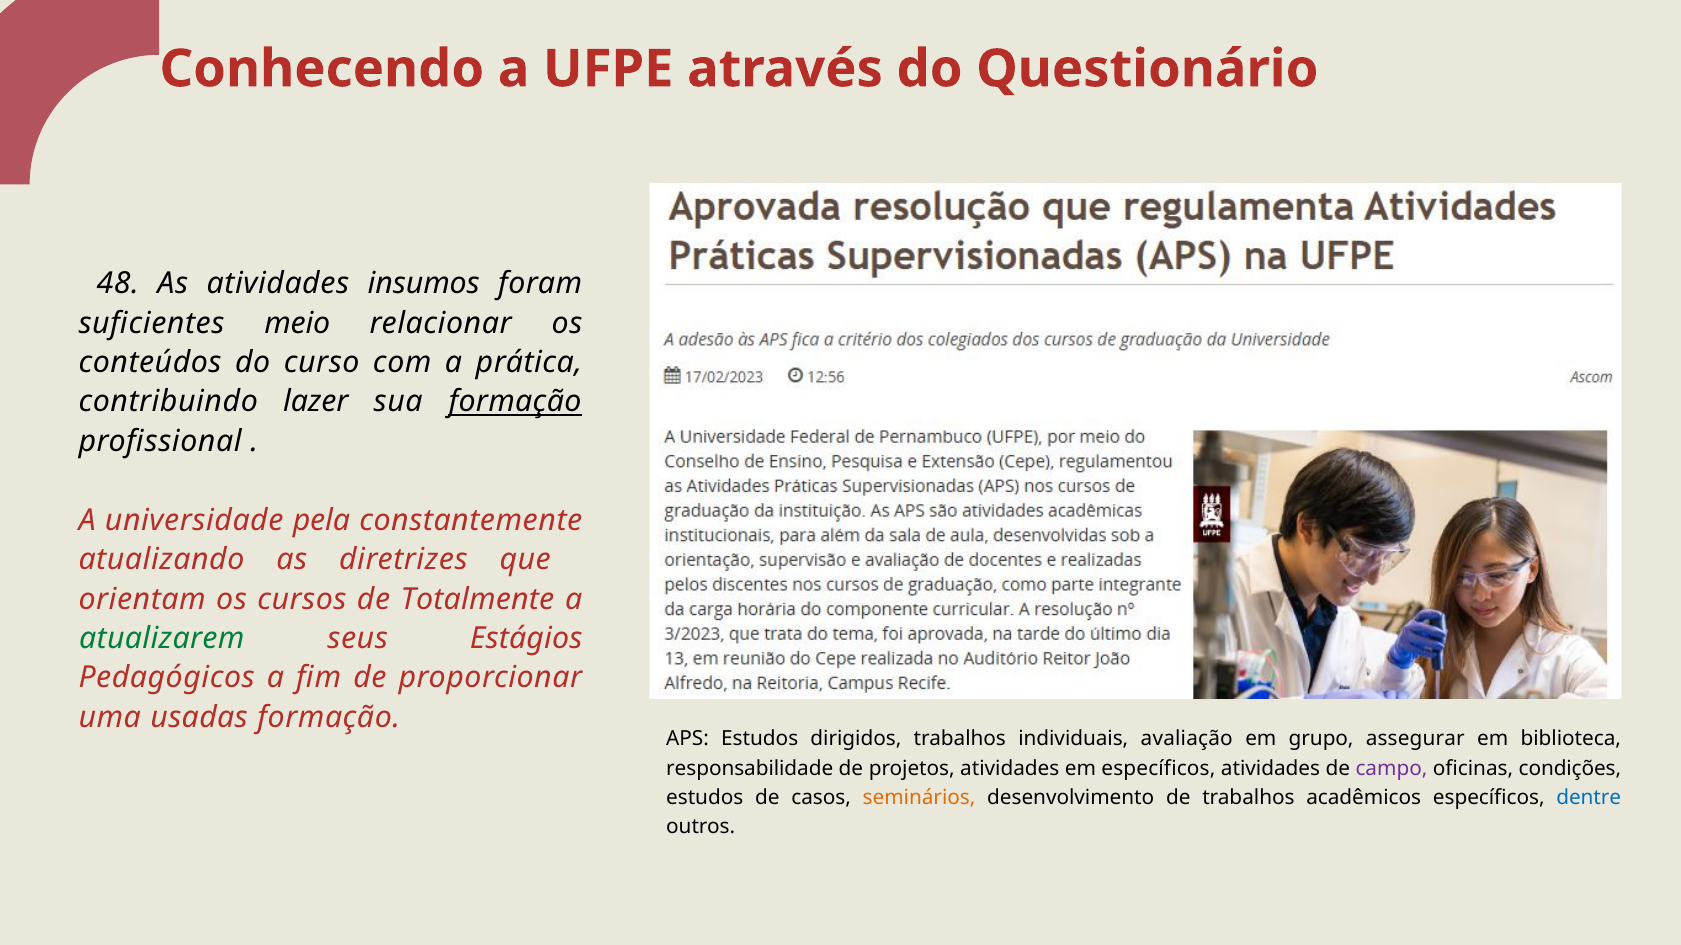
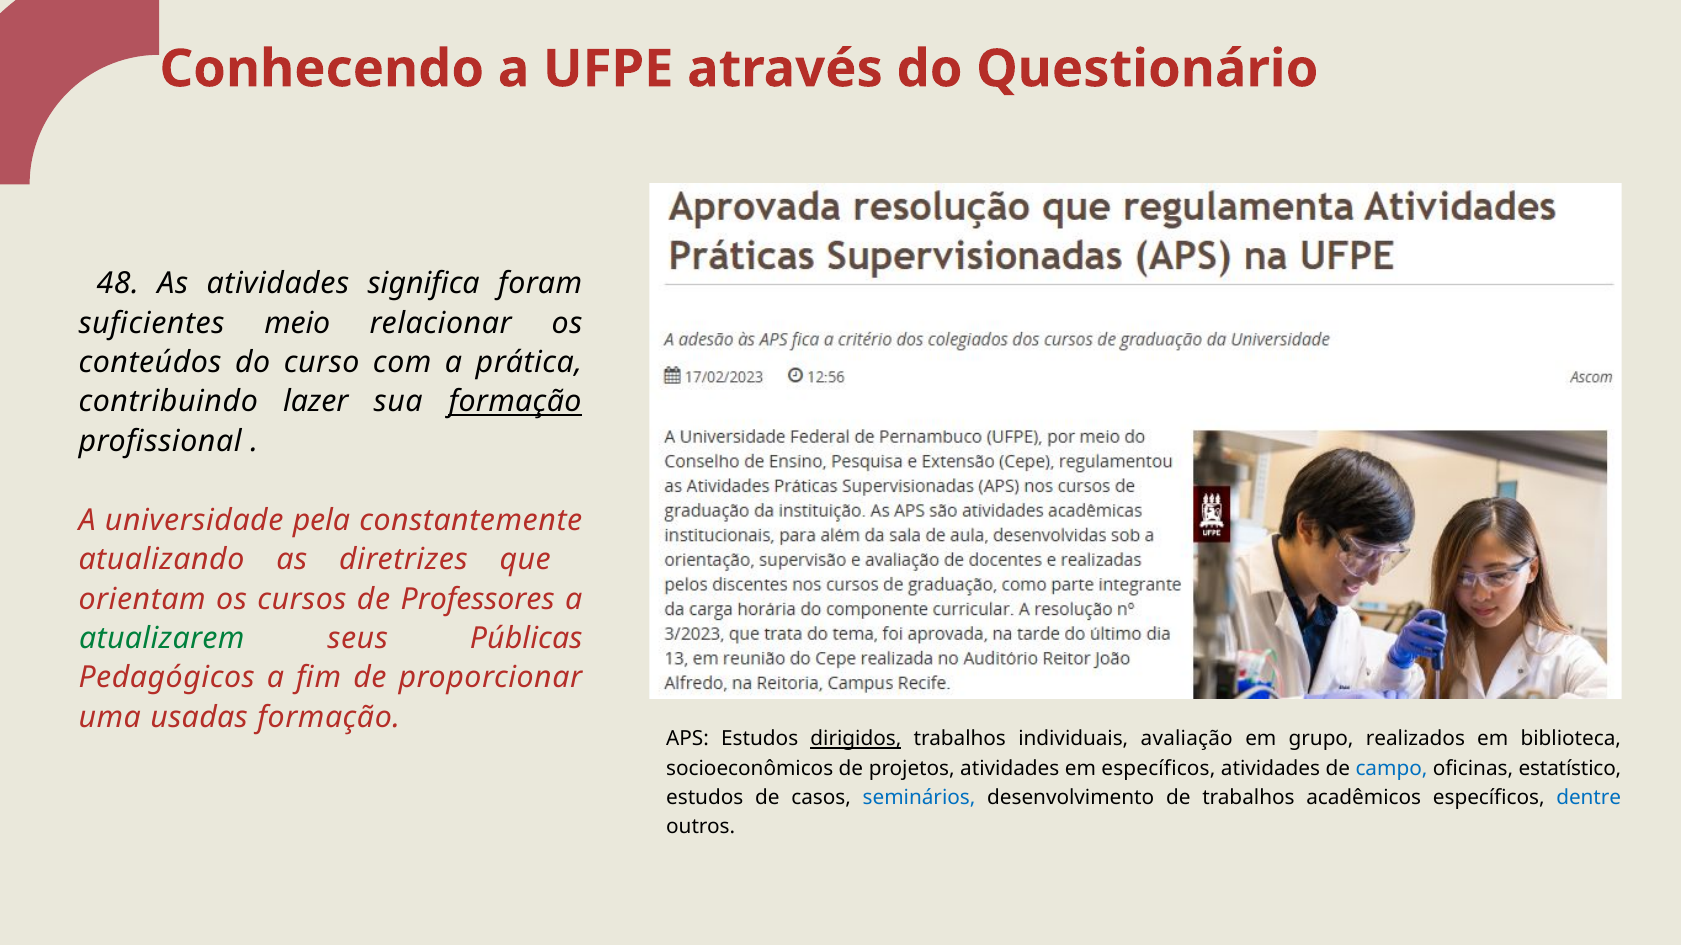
insumos: insumos -> significa (424, 284)
Totalmente: Totalmente -> Professores (478, 599)
Estágios: Estágios -> Públicas (526, 639)
dirigidos underline: none -> present (856, 740)
assegurar: assegurar -> realizados (1415, 740)
responsabilidade: responsabilidade -> socioeconômicos (750, 769)
campo colour: purple -> blue (1391, 769)
condições: condições -> estatístico (1570, 769)
seminários colour: orange -> blue (919, 798)
